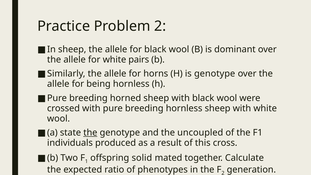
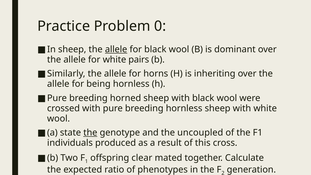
Problem 2: 2 -> 0 (160, 26)
allele underline: none -> present (116, 49)
is genotype: genotype -> inheriting (215, 74)
solid: solid -> clear (142, 158)
